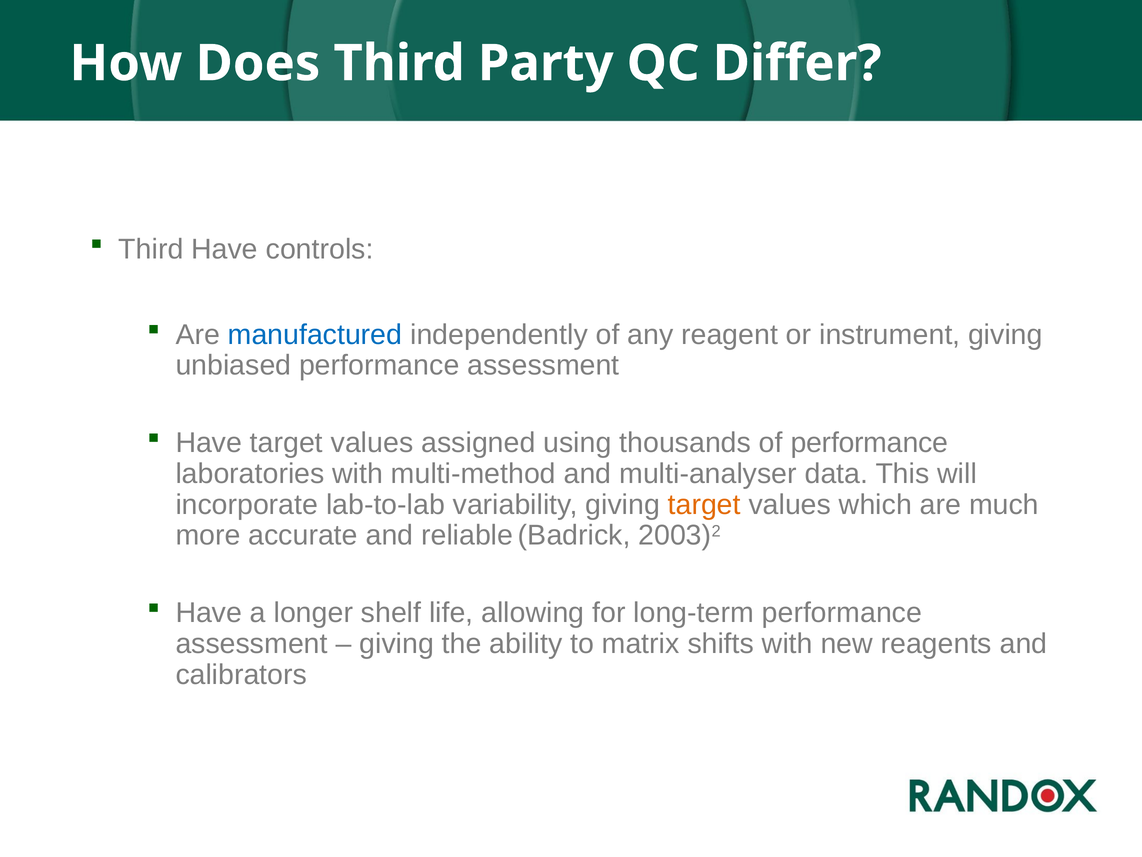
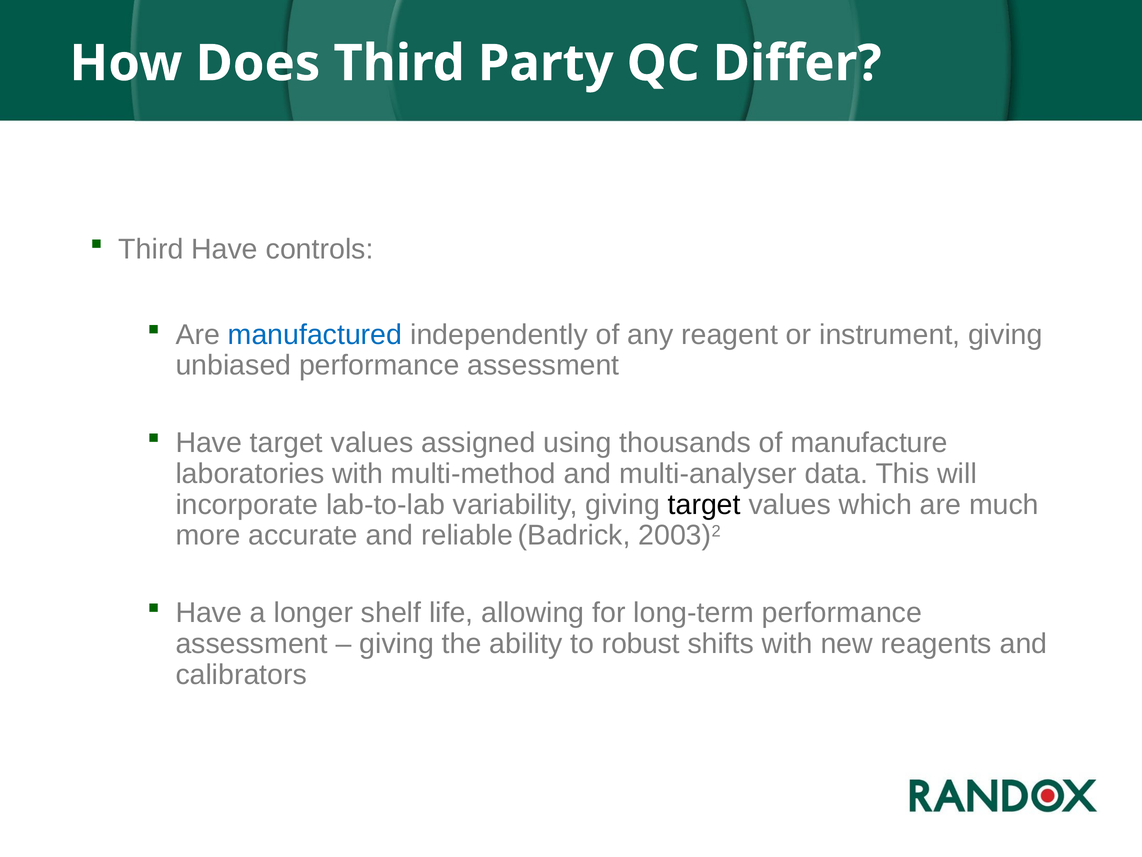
of performance: performance -> manufacture (869, 443)
target colour: orange -> black (704, 504)
matrix: matrix -> robust (641, 644)
